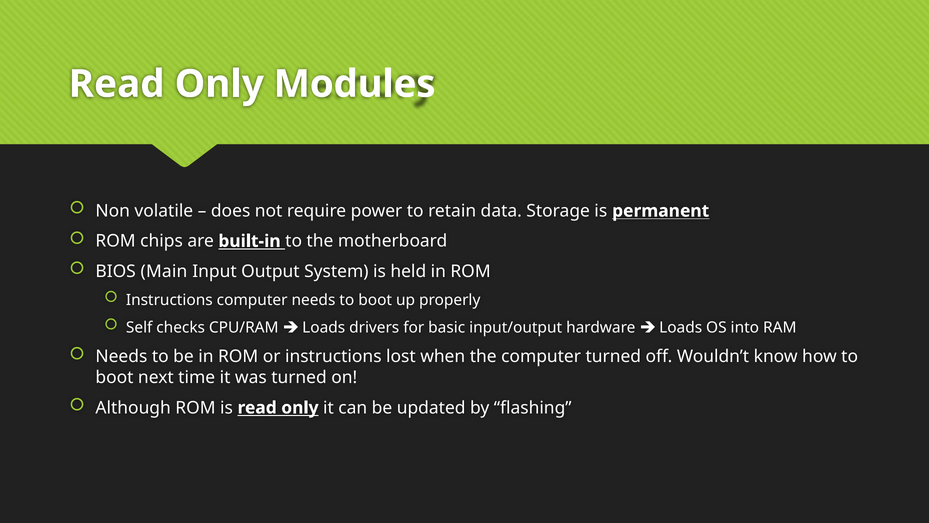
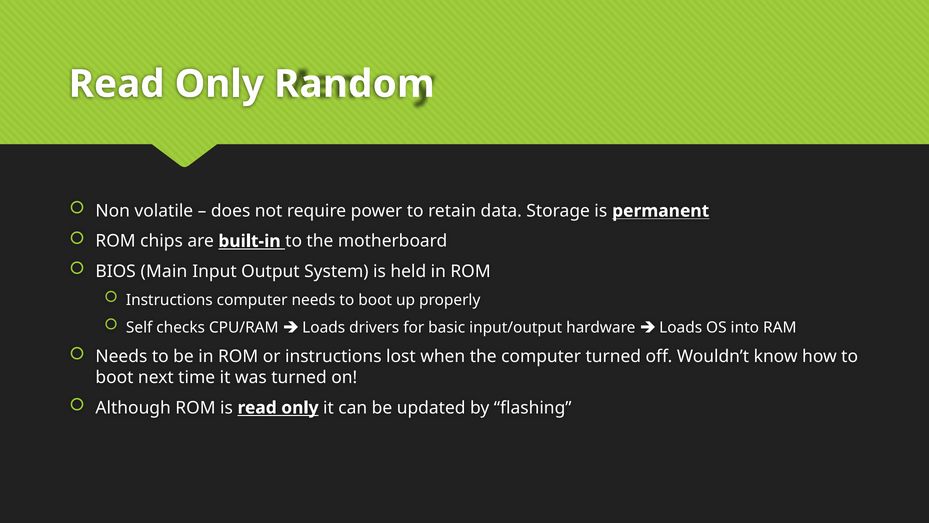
Modules: Modules -> Random (354, 84)
